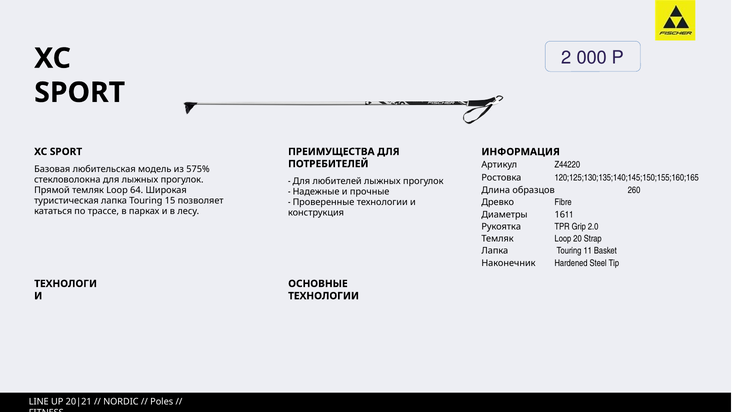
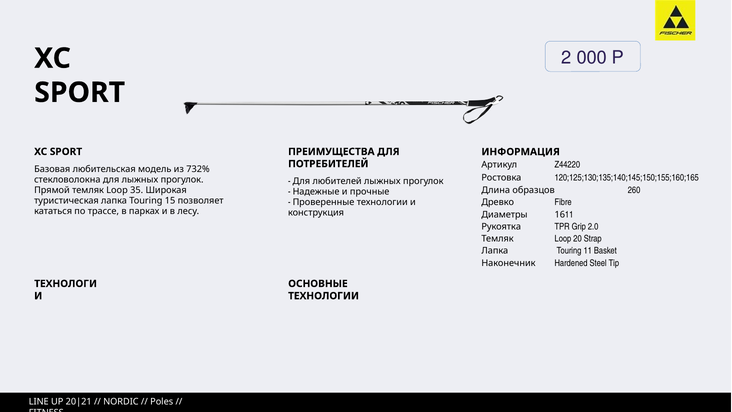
575%: 575% -> 732% (198, 169)
64: 64 -> 35 (137, 190)
